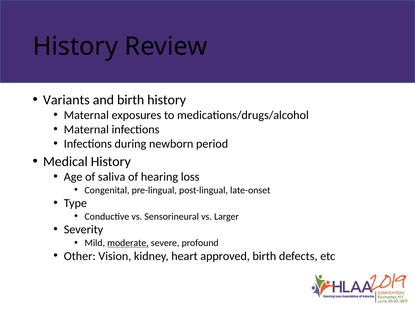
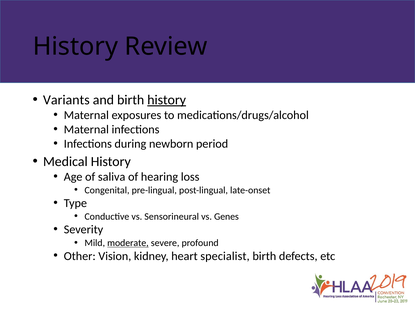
history underline: none -> present (167, 100)
Larger: Larger -> Genes (226, 217)
approved: approved -> specialist (225, 256)
